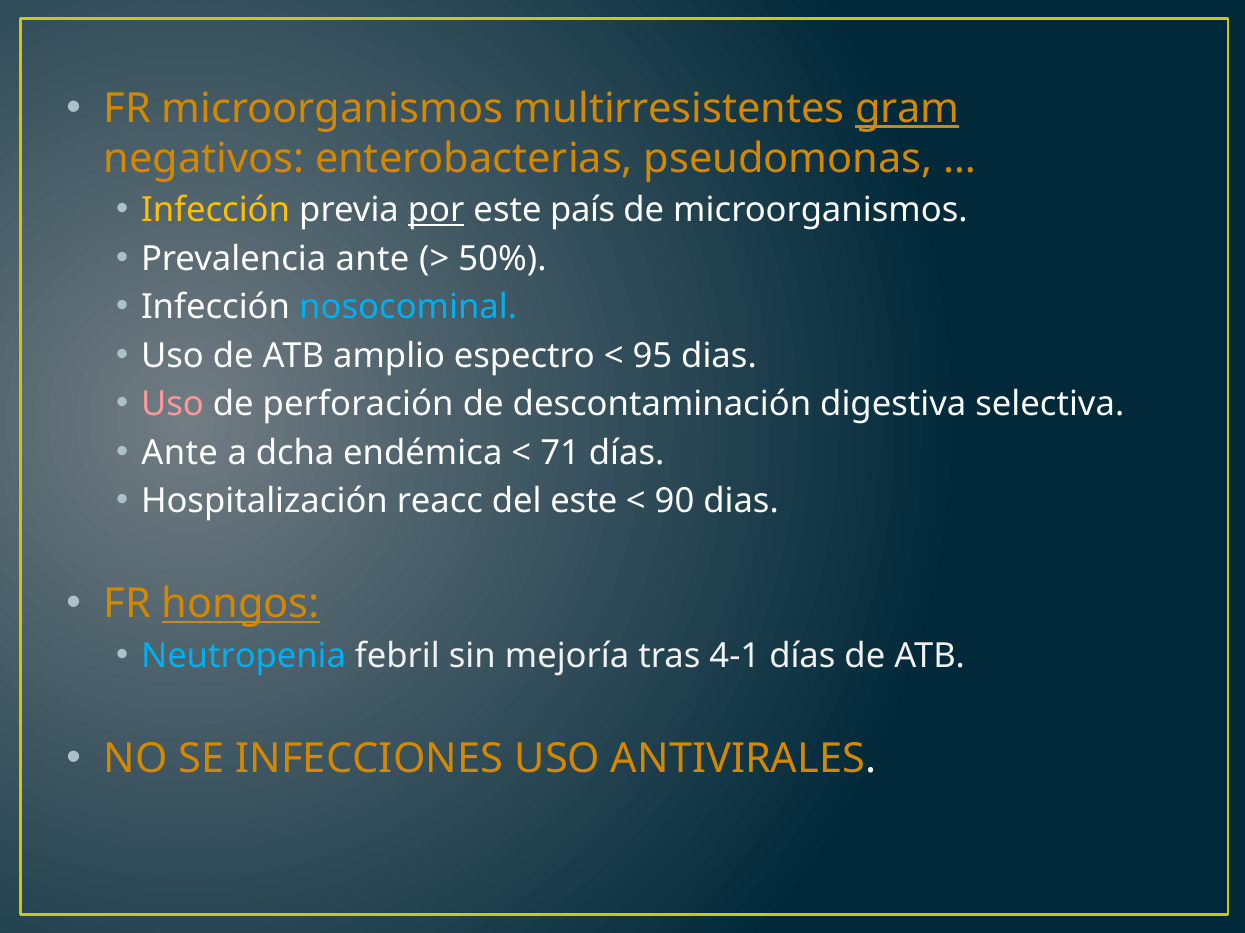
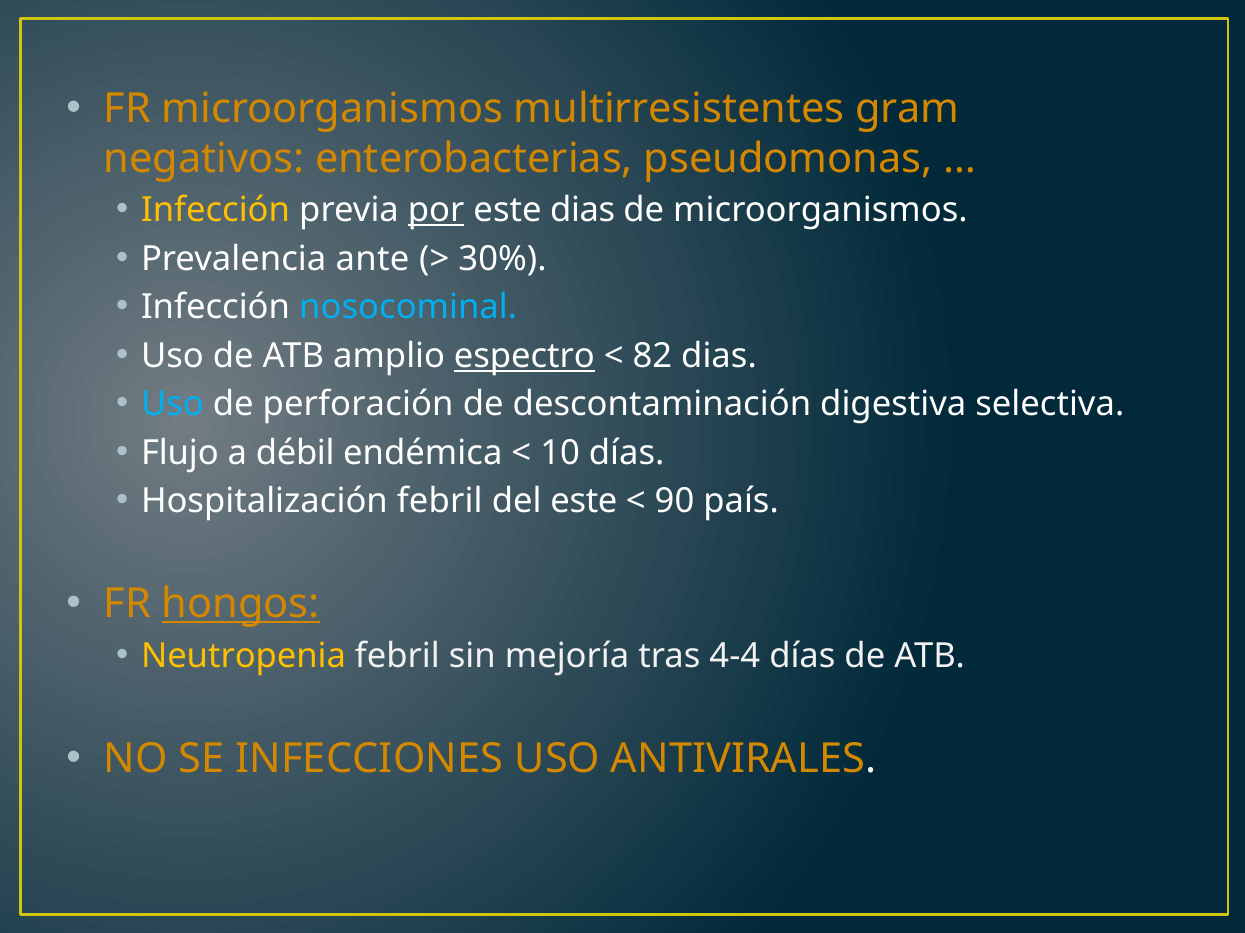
gram underline: present -> none (907, 109)
este país: país -> dias (583, 211)
50%: 50% -> 30% (503, 259)
espectro underline: none -> present (524, 356)
95: 95 -> 82 (652, 356)
Uso colour: pink -> light blue (172, 405)
Ante: Ante -> Flujo (180, 453)
dcha: dcha -> débil (295, 453)
71: 71 -> 10 (560, 453)
Hospitalización reacc: reacc -> febril (440, 502)
90 dias: dias -> país (741, 502)
Neutropenia colour: light blue -> yellow (244, 657)
4-1: 4-1 -> 4-4 (735, 657)
